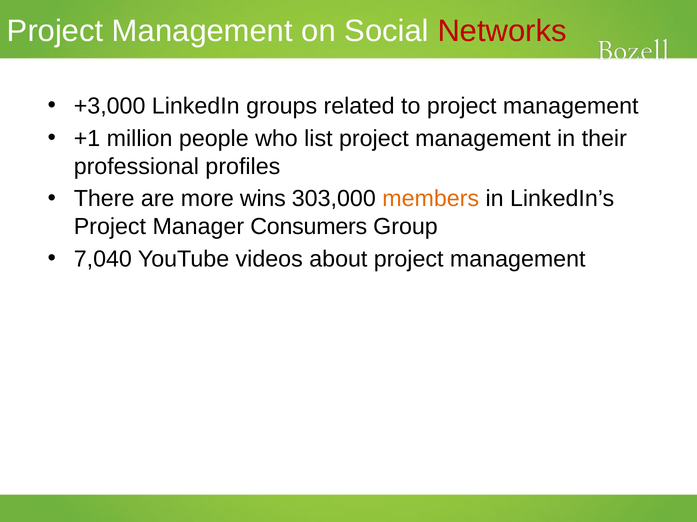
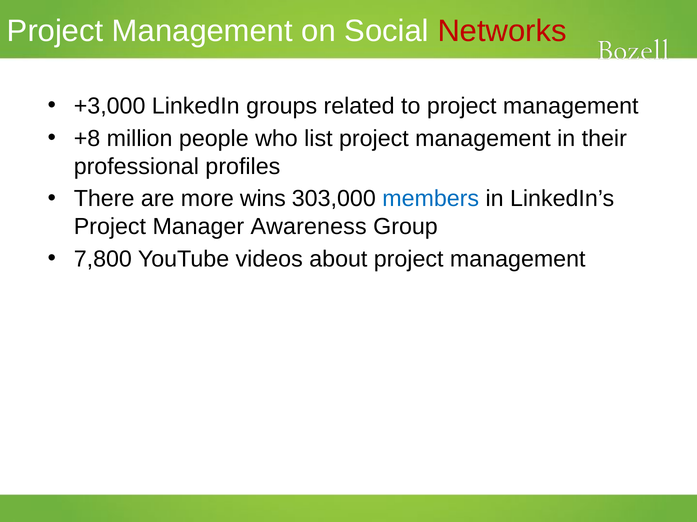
+1: +1 -> +8 (87, 139)
members colour: orange -> blue (431, 199)
Consumers: Consumers -> Awareness (309, 227)
7,040: 7,040 -> 7,800 (103, 259)
